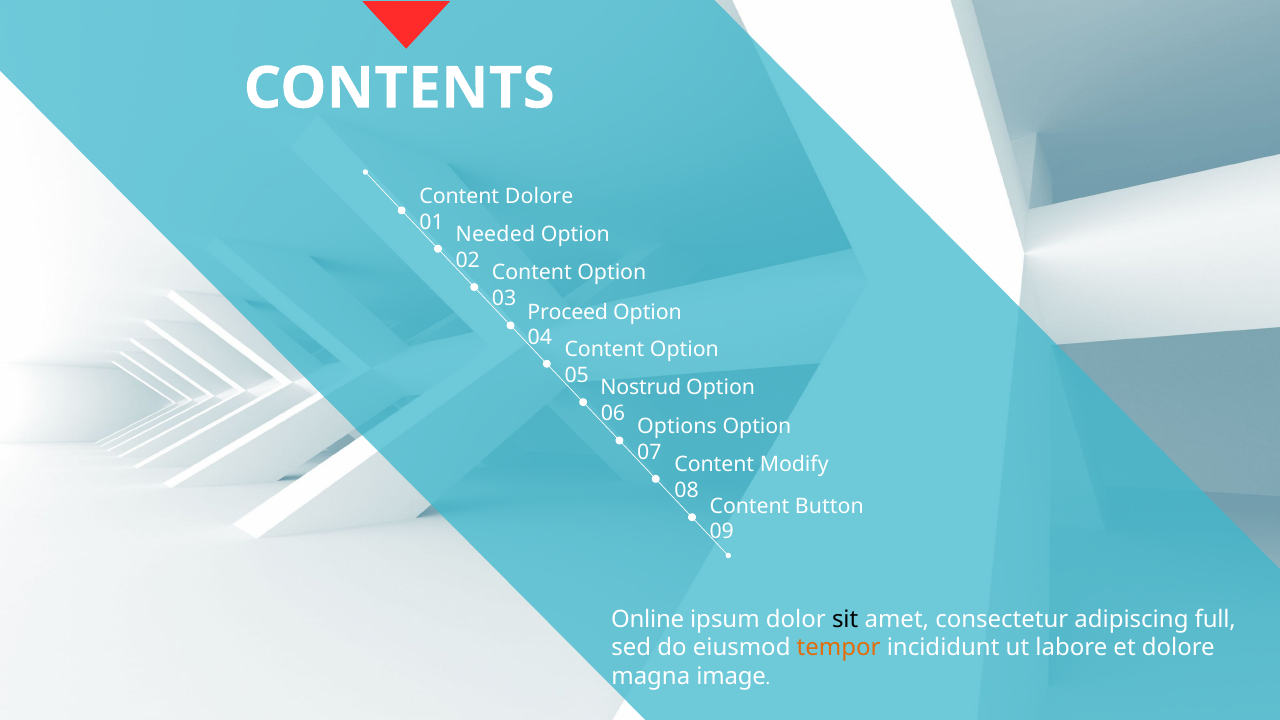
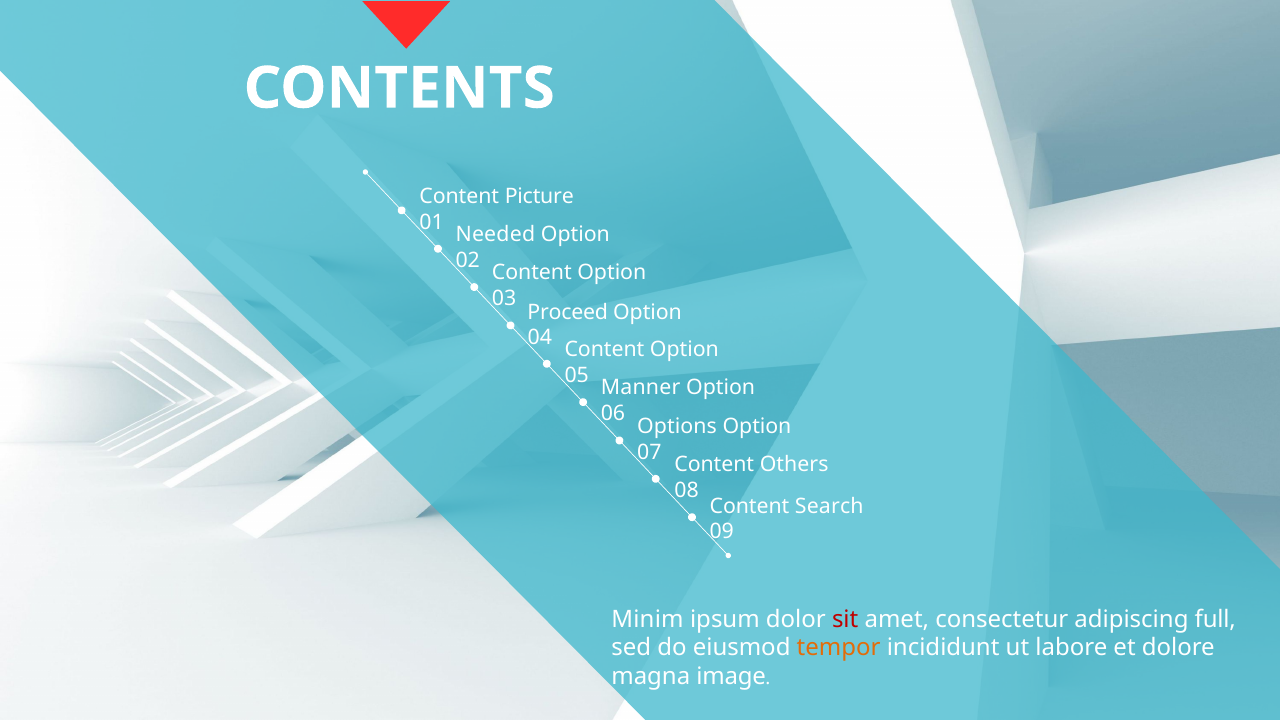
Content Dolore: Dolore -> Picture (539, 196)
Nostrud: Nostrud -> Manner (641, 388)
Modify: Modify -> Others (794, 465)
Button: Button -> Search (829, 506)
Online: Online -> Minim (647, 619)
sit colour: black -> red (845, 619)
